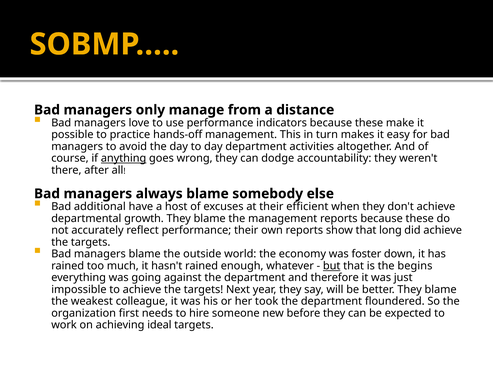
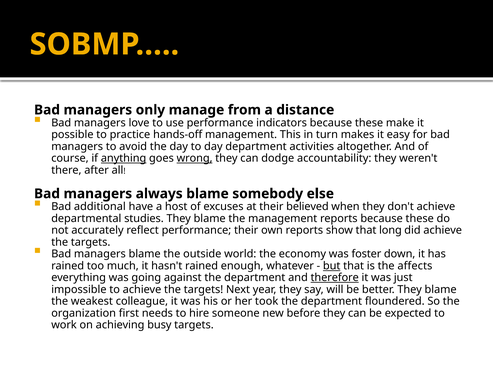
wrong underline: none -> present (195, 158)
efficient: efficient -> believed (307, 207)
growth: growth -> studies (144, 218)
begins: begins -> affects (415, 266)
therefore underline: none -> present (335, 277)
ideal: ideal -> busy (159, 325)
